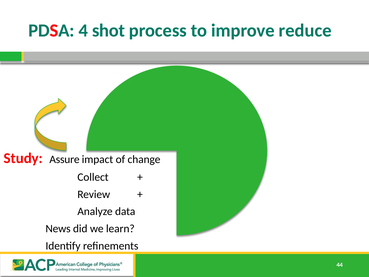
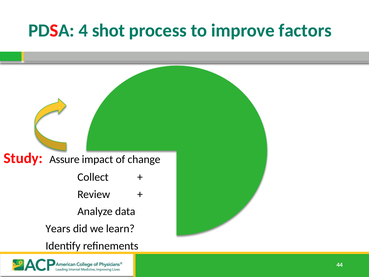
reduce: reduce -> factors (305, 30)
News: News -> Years (58, 228)
